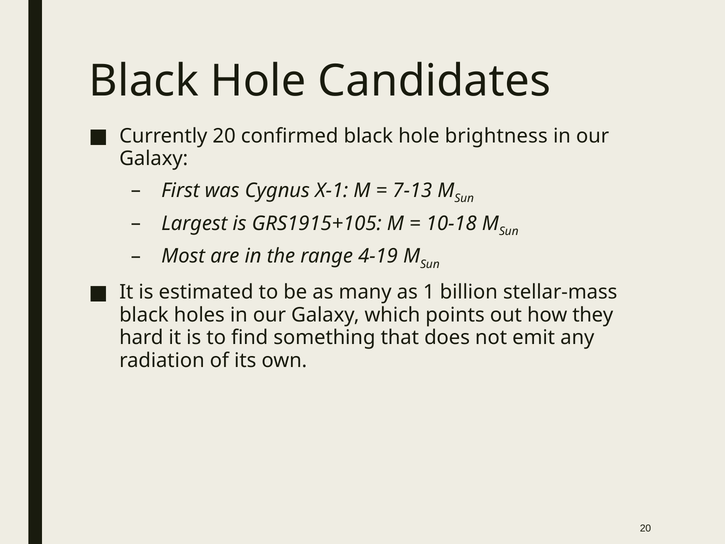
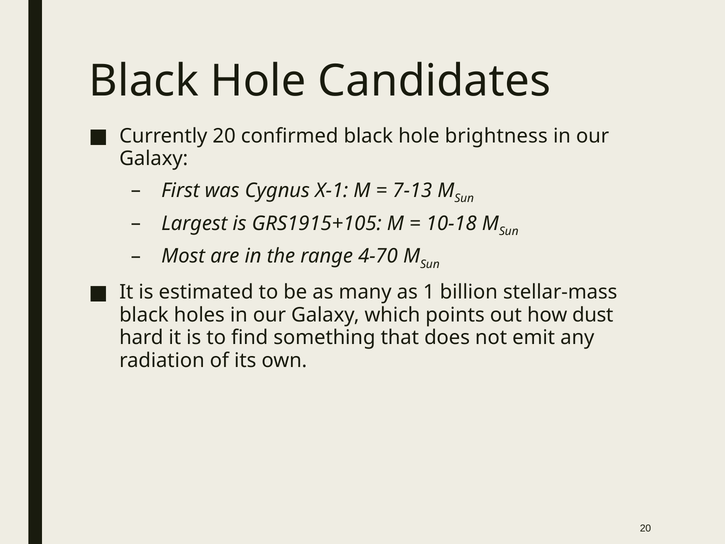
4-19: 4-19 -> 4-70 (378, 256)
they: they -> dust (593, 315)
